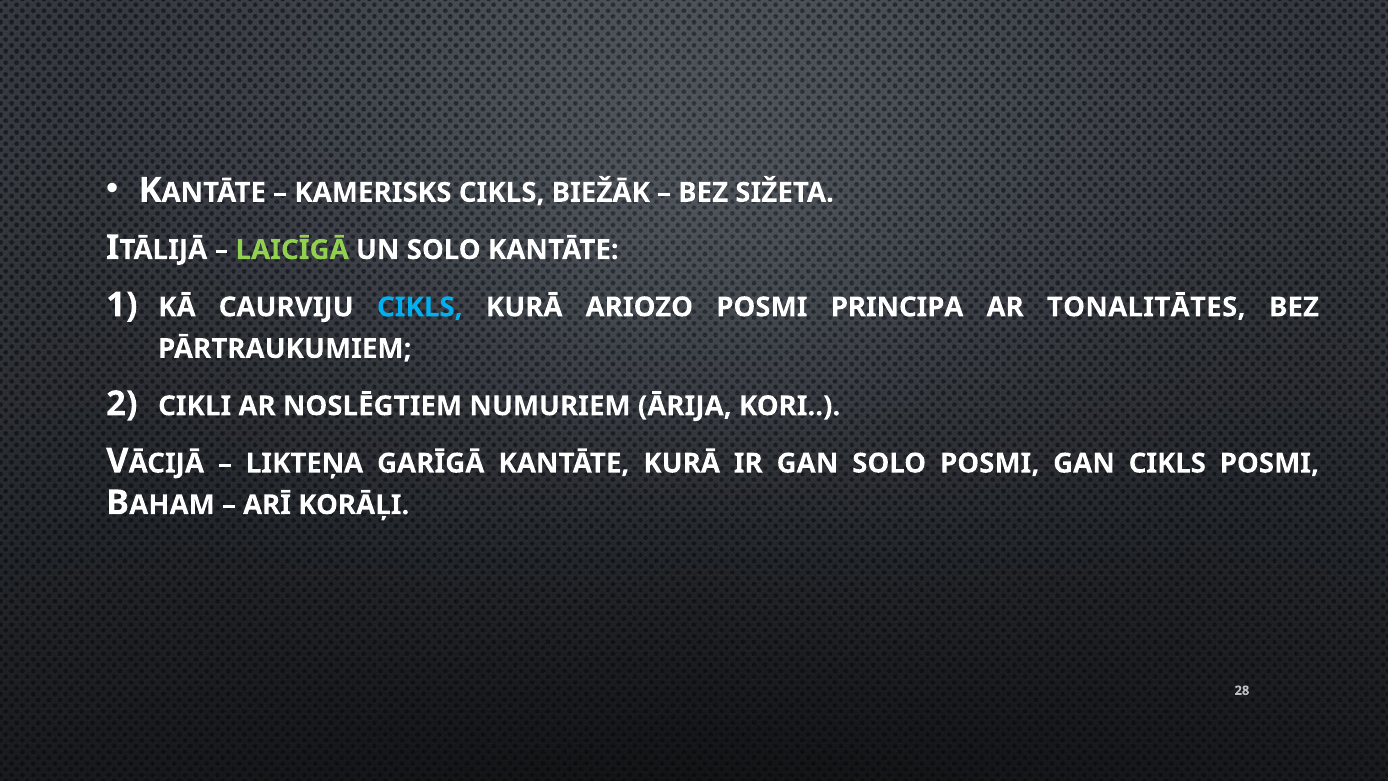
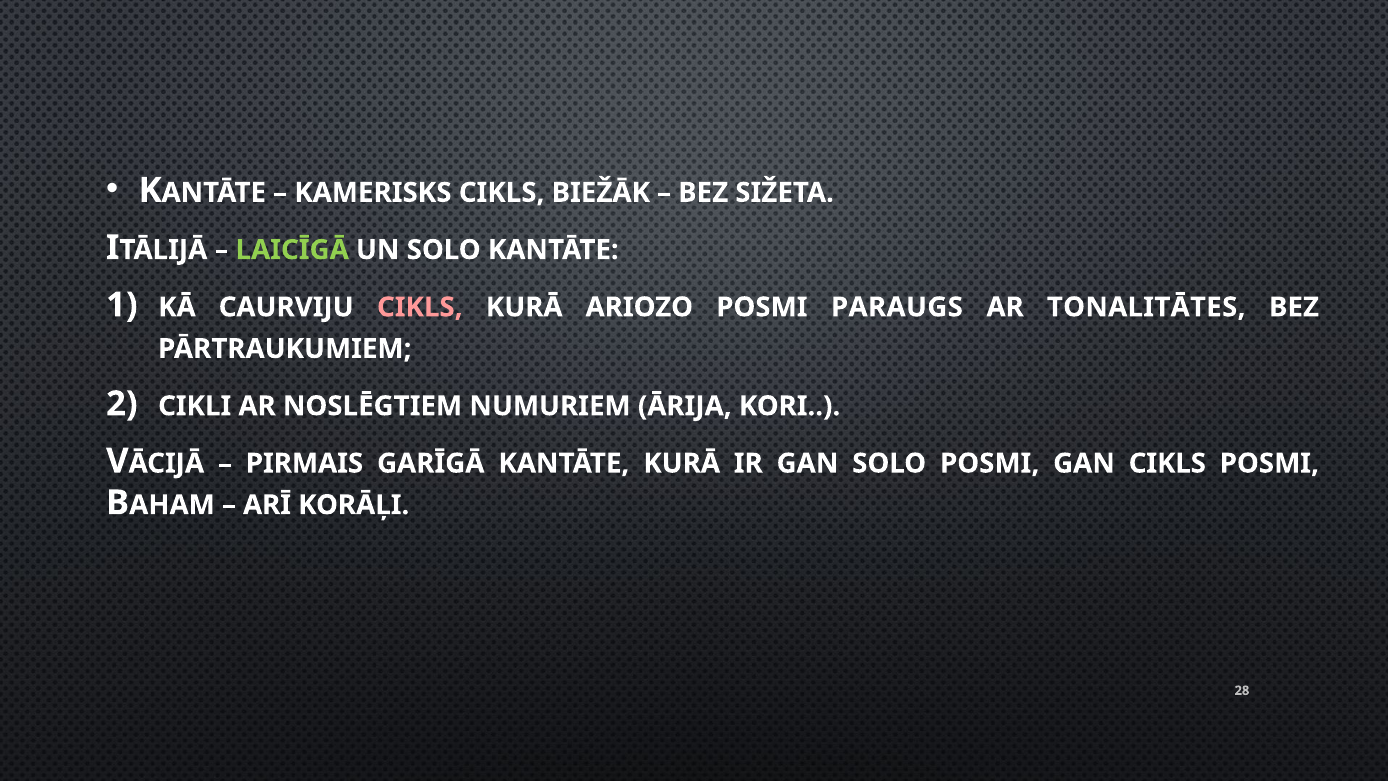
CIKLS colour: light blue -> pink (420, 307)
PRINCIPA: PRINCIPA -> PARAUGS (897, 307)
LIKTEŅA: LIKTEŅA -> PIRMAIS (305, 463)
